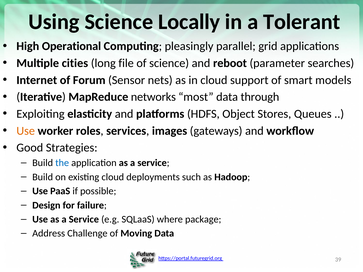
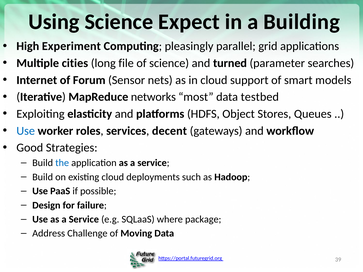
Locally: Locally -> Expect (189, 22)
Tolerant: Tolerant -> Building (302, 22)
Operational: Operational -> Experiment (71, 46)
reboot: reboot -> turned (230, 63)
through: through -> testbed (260, 97)
Use colour: orange -> blue (26, 131)
images: images -> decent (169, 131)
